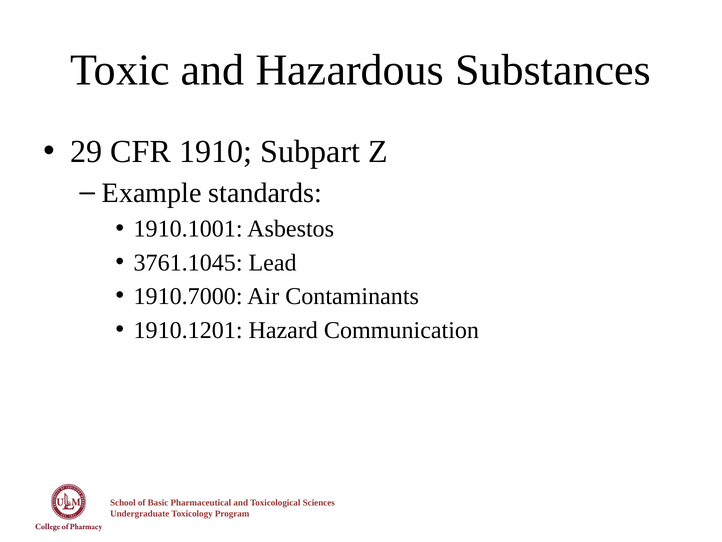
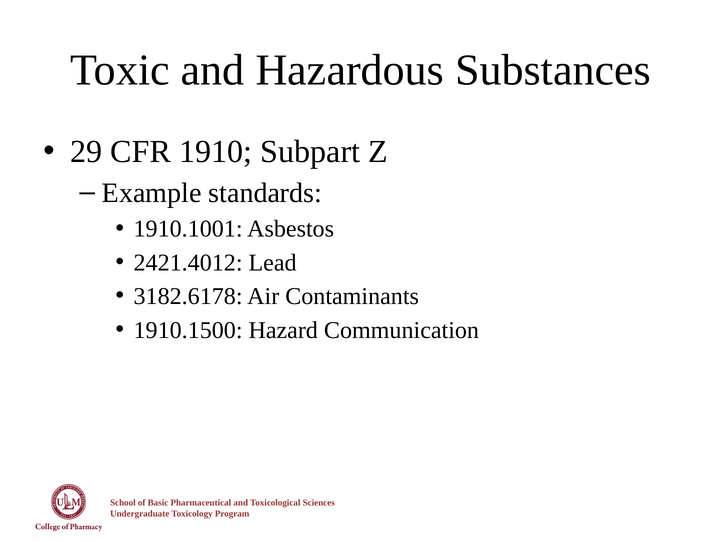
3761.1045: 3761.1045 -> 2421.4012 (188, 262)
1910.7000: 1910.7000 -> 3182.6178 (188, 296)
1910.1201: 1910.1201 -> 1910.1500 (188, 330)
